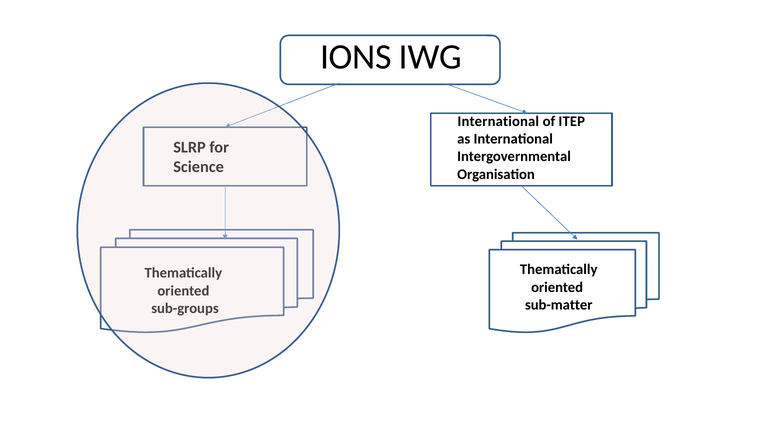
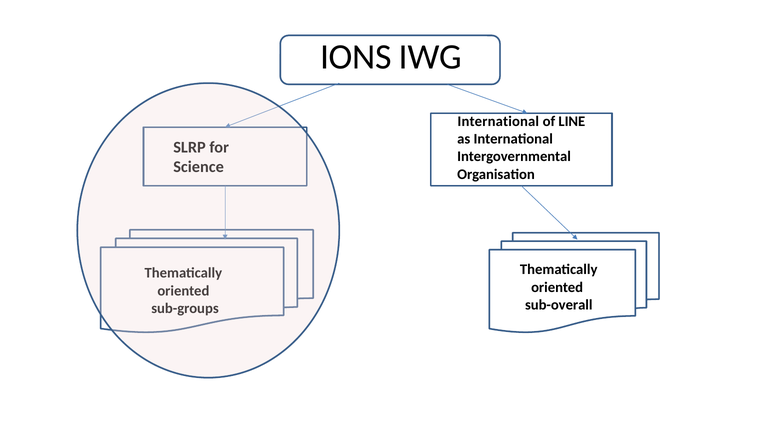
ITEP: ITEP -> LINE (572, 122)
sub-matter: sub-matter -> sub-overall (559, 305)
